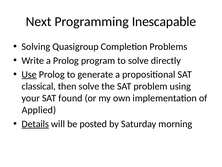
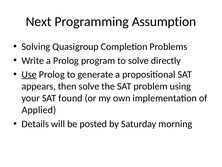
Inescapable: Inescapable -> Assumption (164, 21)
classical: classical -> appears (39, 86)
Details underline: present -> none (35, 124)
